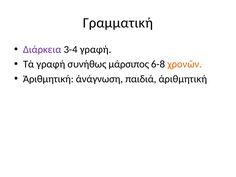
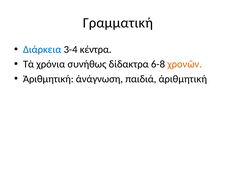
Διάρκεια colour: purple -> blue (42, 50)
3-4 γραφή: γραφή -> κέντρα (96, 50)
Τὰ γραφή: γραφή -> χρόνια (51, 64)
μάρσιπος: μάρσιπος -> δίδακτρα (129, 64)
